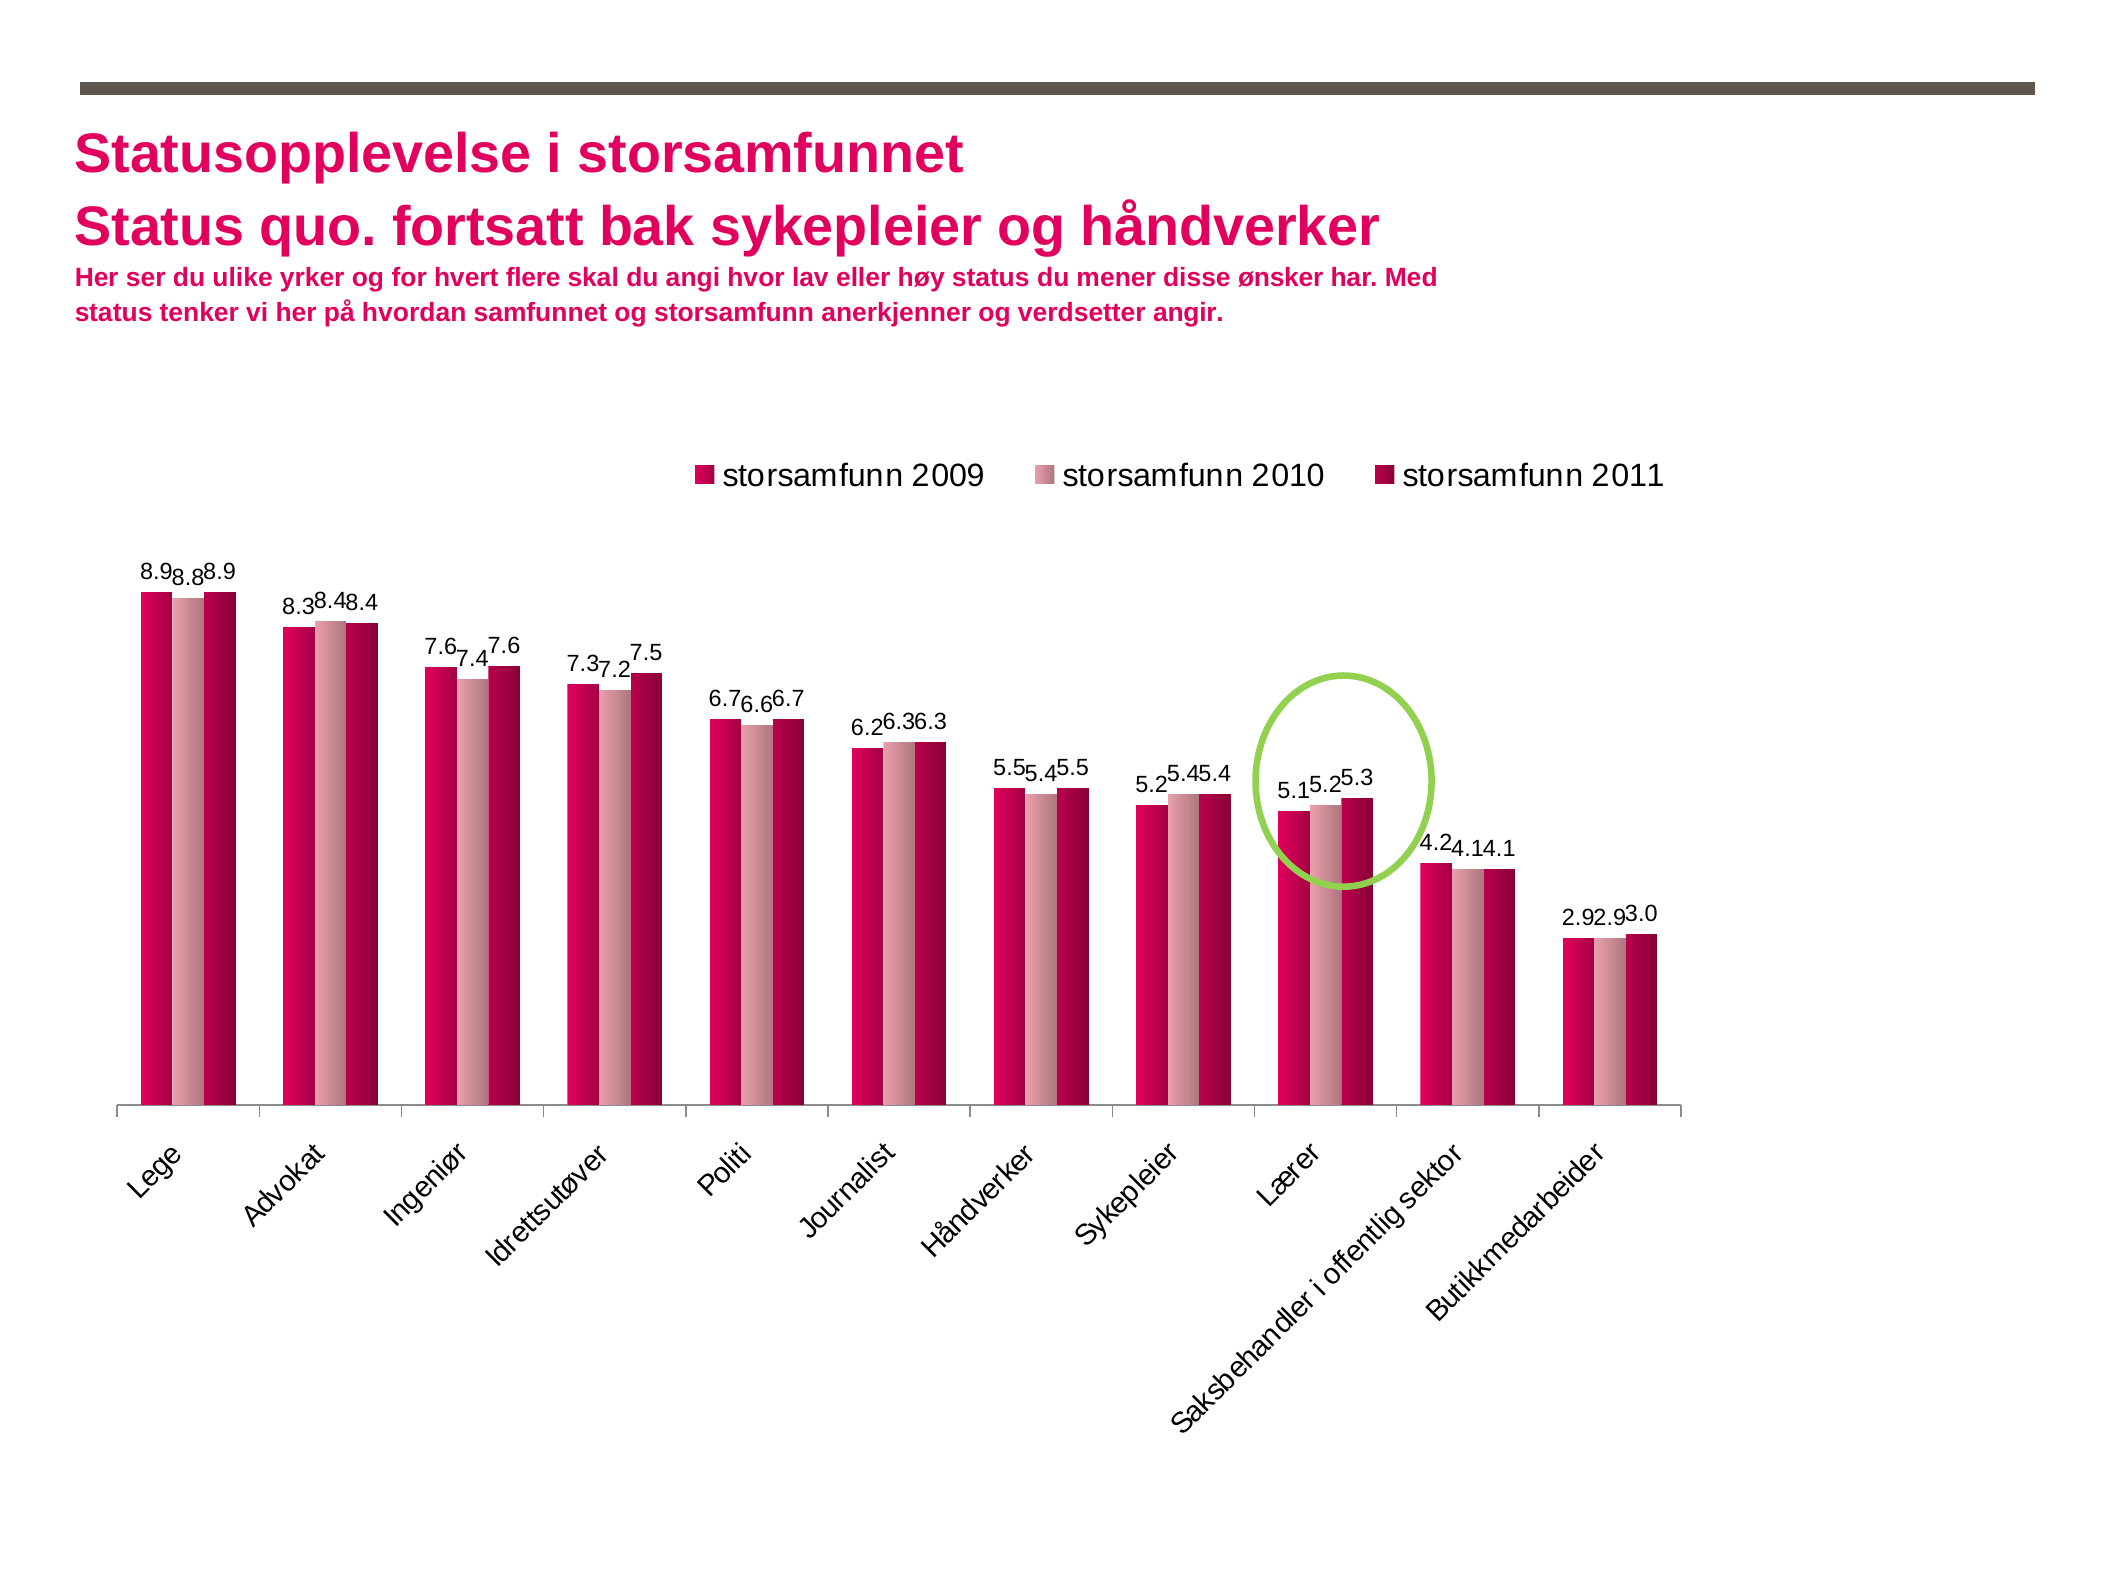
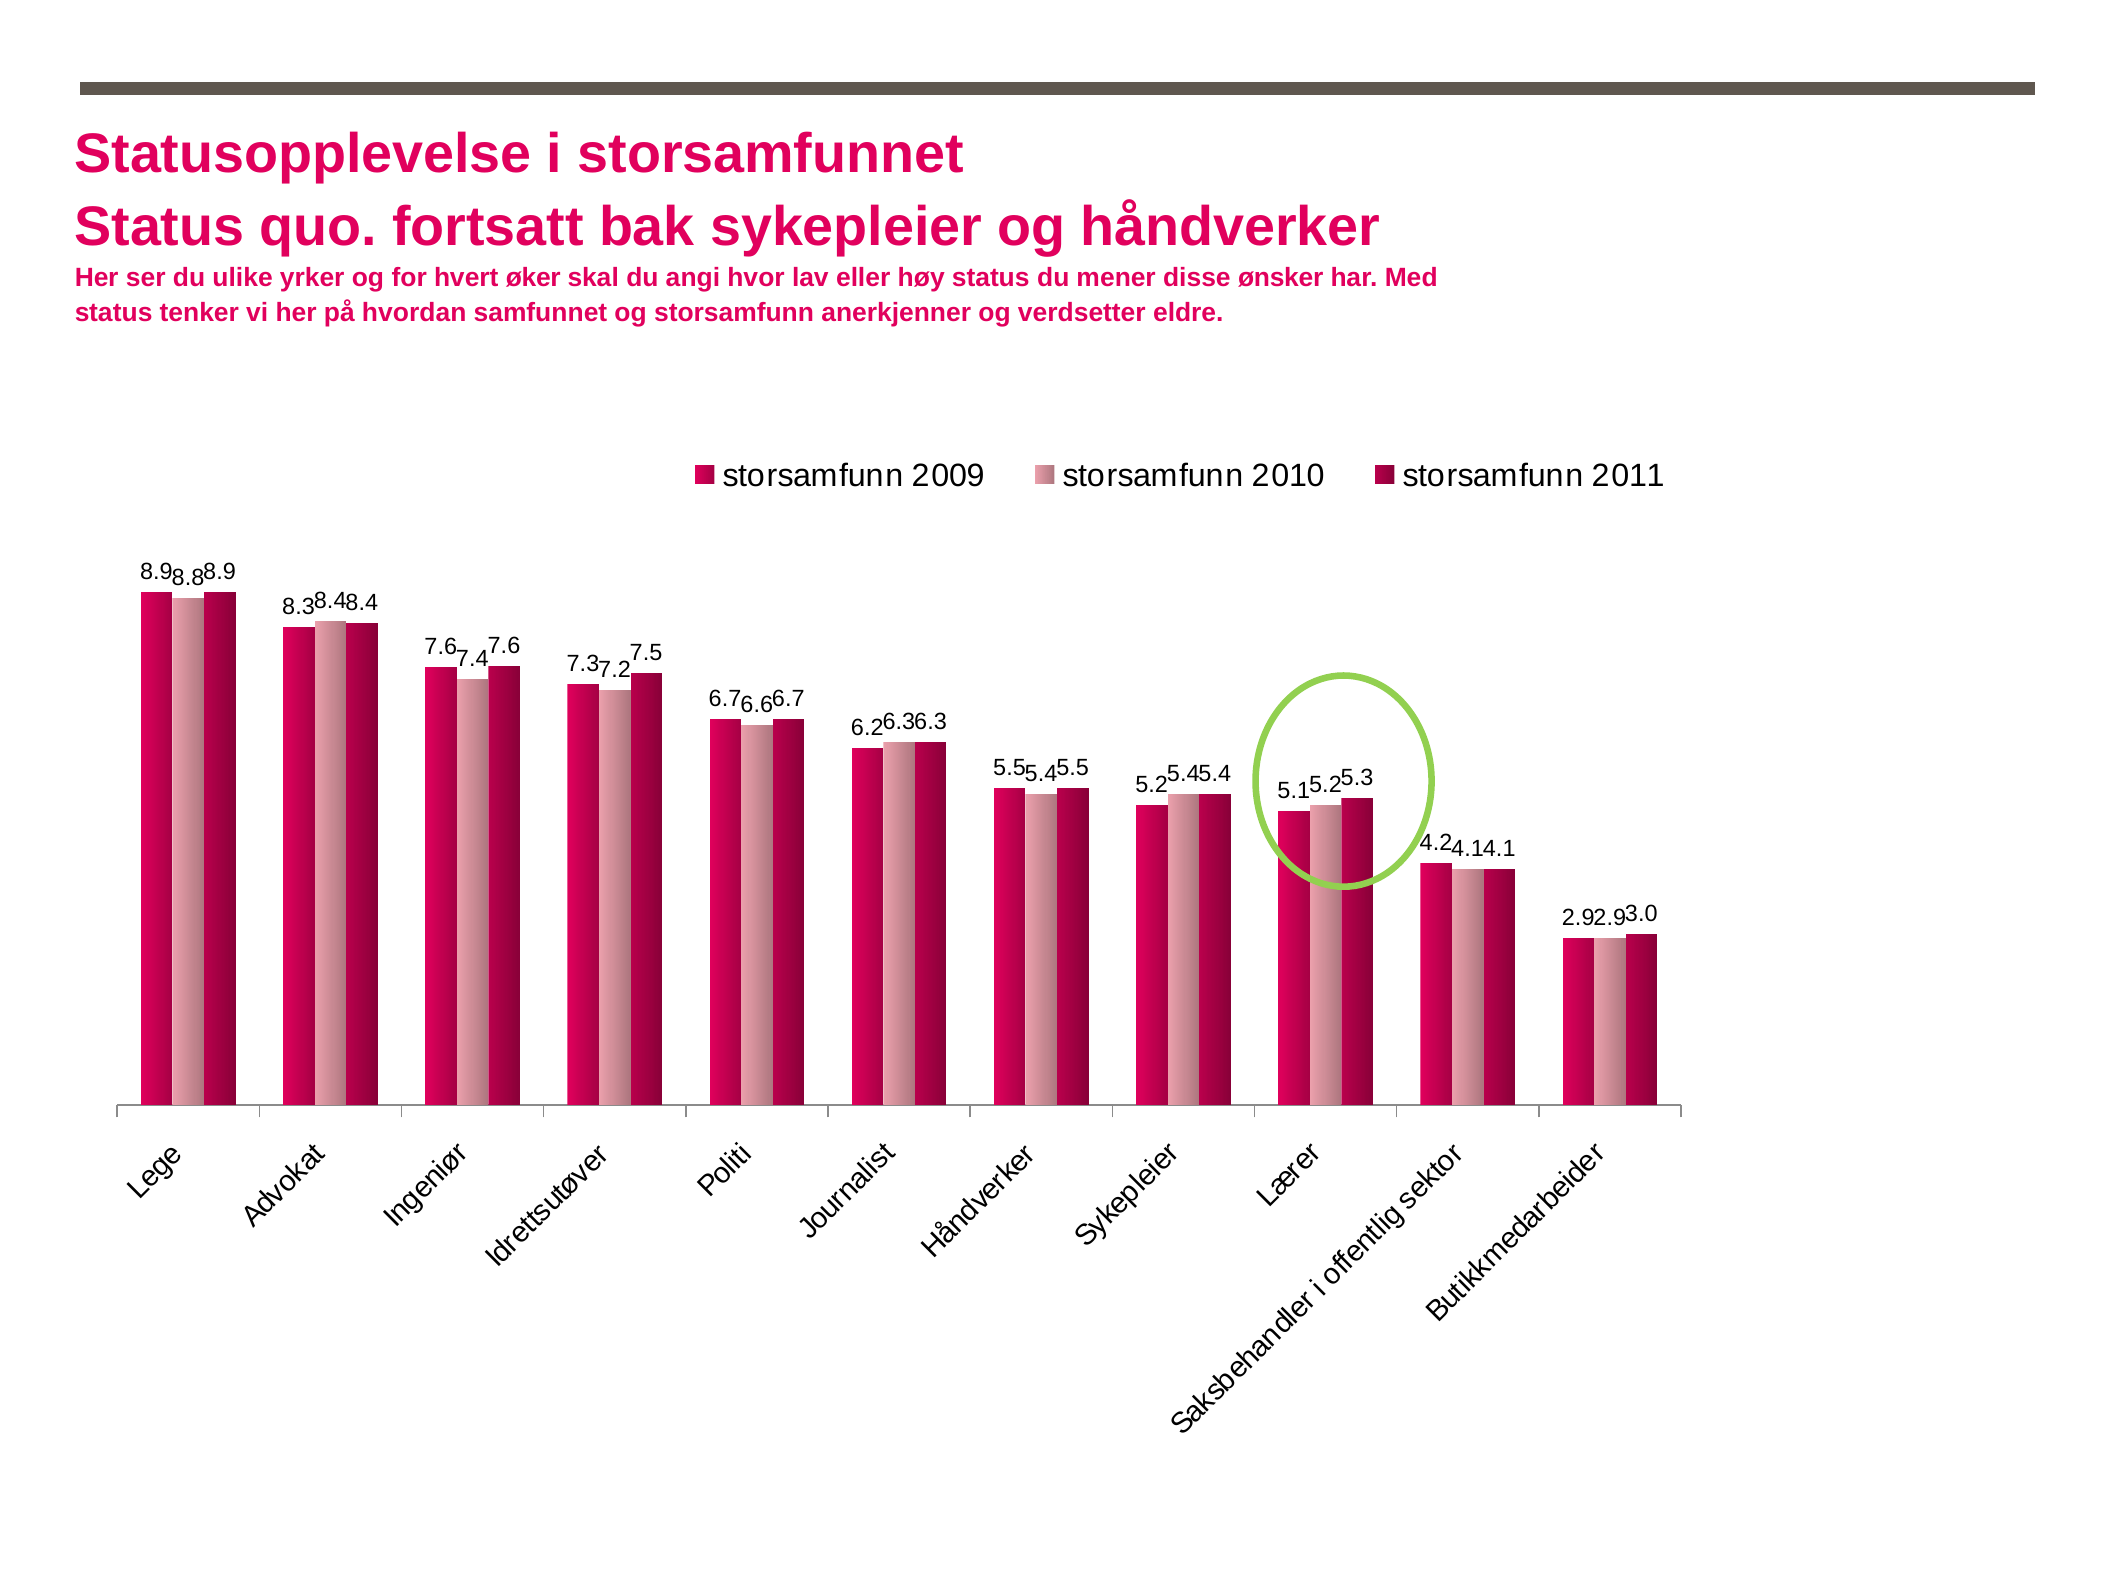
flere: flere -> øker (533, 278)
angir: angir -> eldre (1188, 313)
